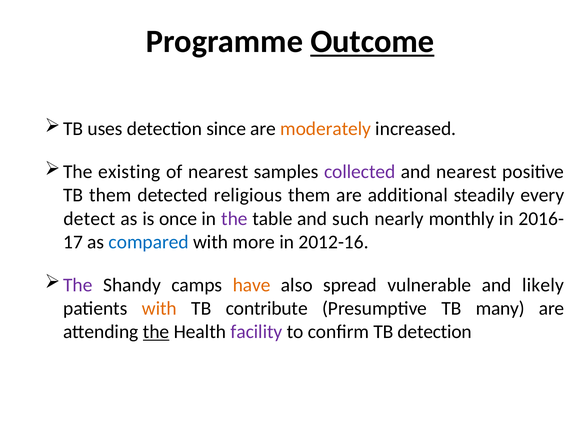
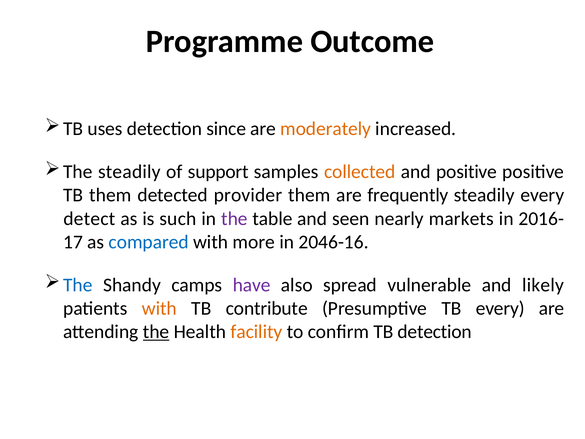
Outcome underline: present -> none (372, 42)
The existing: existing -> steadily (129, 172)
of nearest: nearest -> support (218, 172)
collected colour: purple -> orange (360, 172)
and nearest: nearest -> positive (467, 172)
religious: religious -> provider (248, 195)
additional: additional -> frequently (408, 195)
once: once -> such (178, 218)
such: such -> seen (351, 218)
monthly: monthly -> markets (461, 218)
2012-16: 2012-16 -> 2046-16 (334, 242)
The colour: purple -> blue (78, 285)
have colour: orange -> purple (252, 285)
TB many: many -> every (500, 308)
facility colour: purple -> orange (256, 332)
